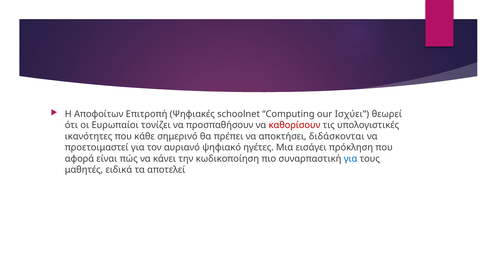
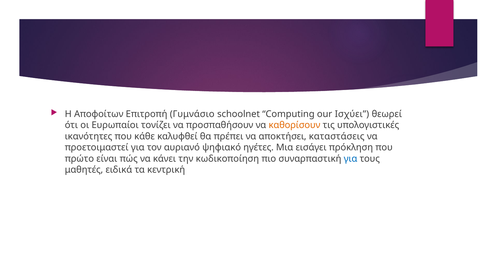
Ψηφιακές: Ψηφιακές -> Γυμνάσιο (192, 114)
καθορίσουν colour: red -> orange (294, 125)
σημερινό: σημερινό -> καλυφθεί (177, 137)
διδάσκονται: διδάσκονται -> καταστάσεις (337, 137)
αφορά: αφορά -> πρώτο (79, 159)
αποτελεί: αποτελεί -> κεντρική (166, 170)
